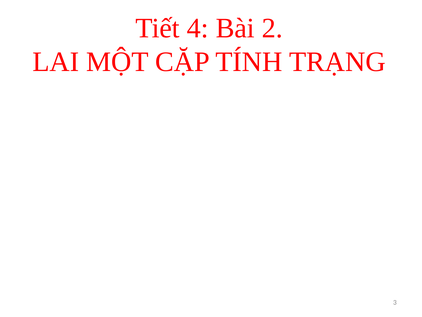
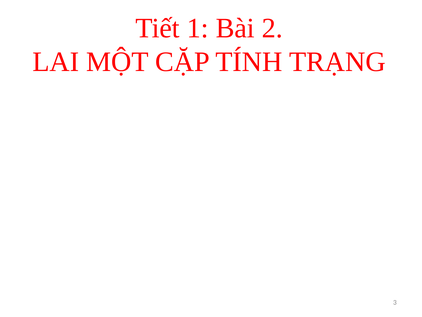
4: 4 -> 1 (198, 28)
